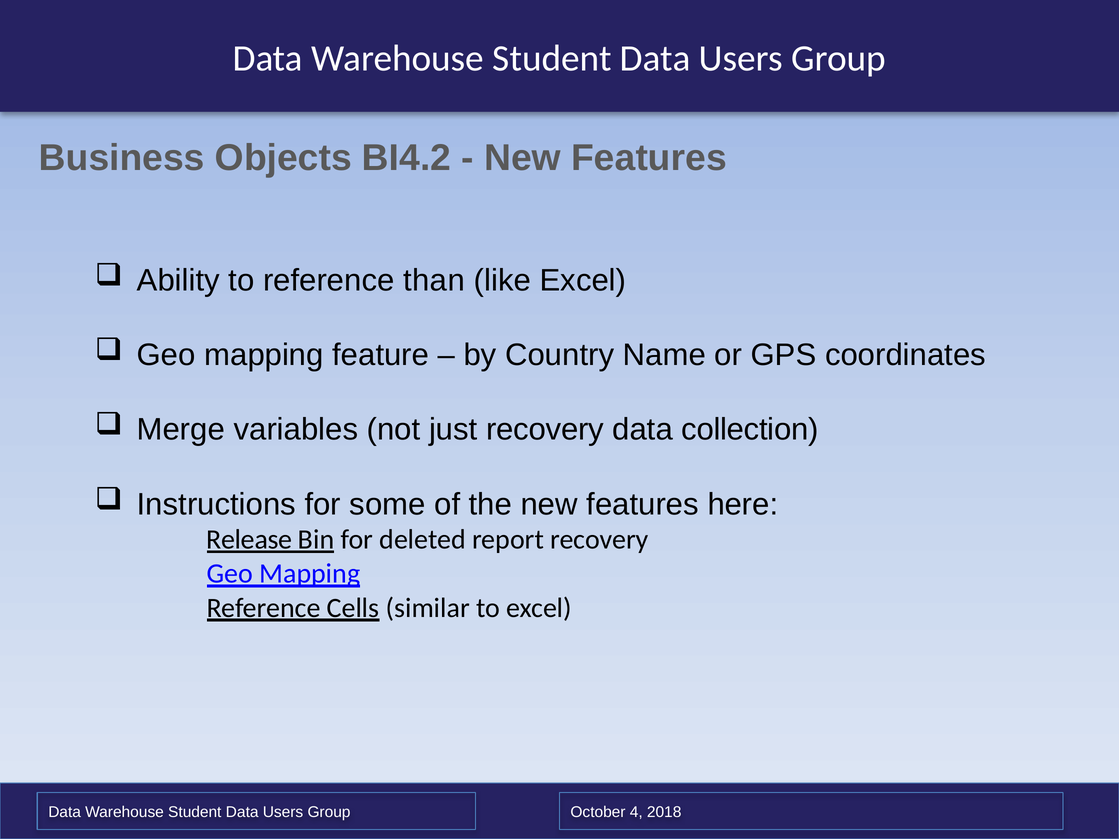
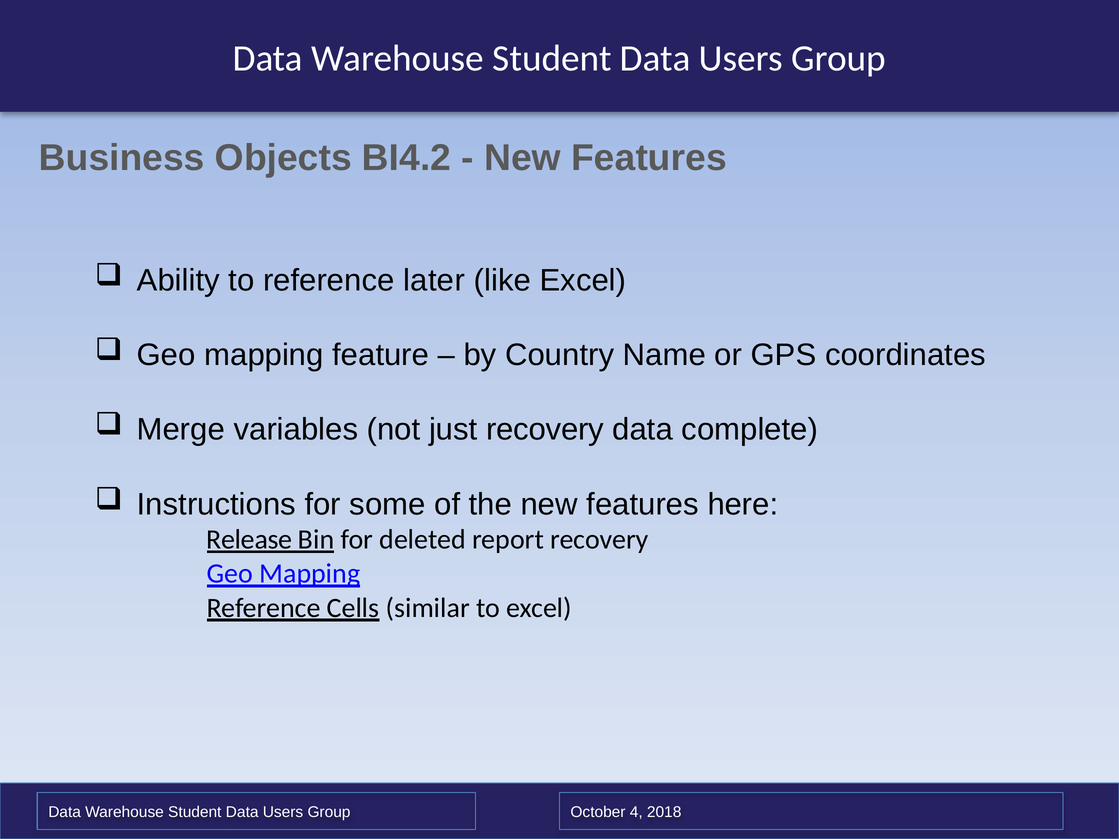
than: than -> later (434, 281)
collection: collection -> complete (750, 430)
